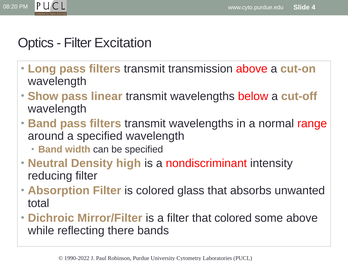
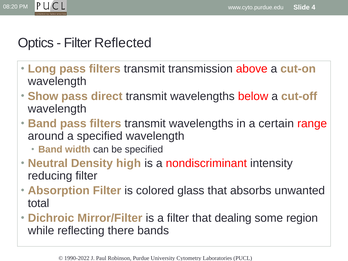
Excitation: Excitation -> Reflected (123, 43)
linear: linear -> direct (107, 96)
normal: normal -> certain (276, 124)
that colored: colored -> dealing (233, 218)
some above: above -> region (302, 218)
